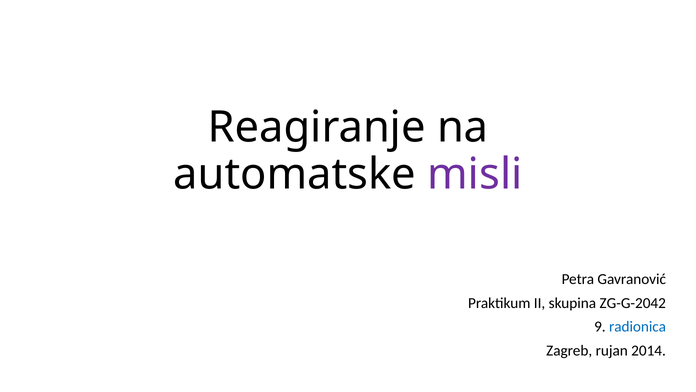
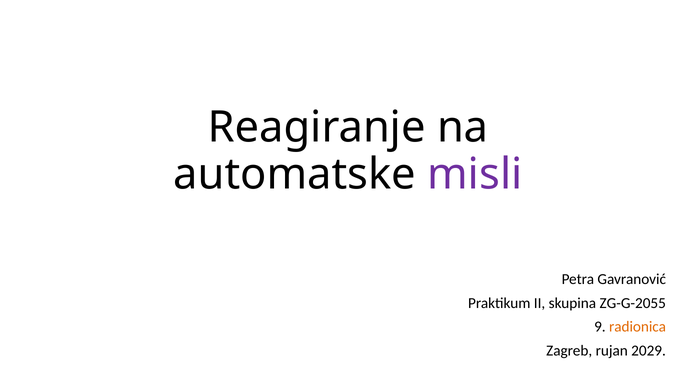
ZG-G-2042: ZG-G-2042 -> ZG-G-2055 (633, 303)
radionica colour: blue -> orange (638, 326)
2014: 2014 -> 2029 (649, 350)
